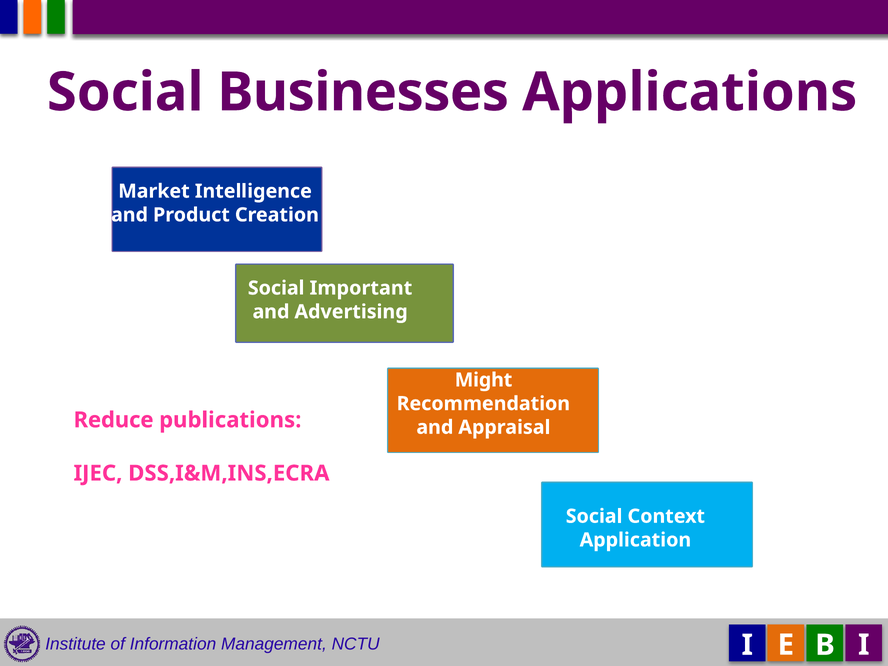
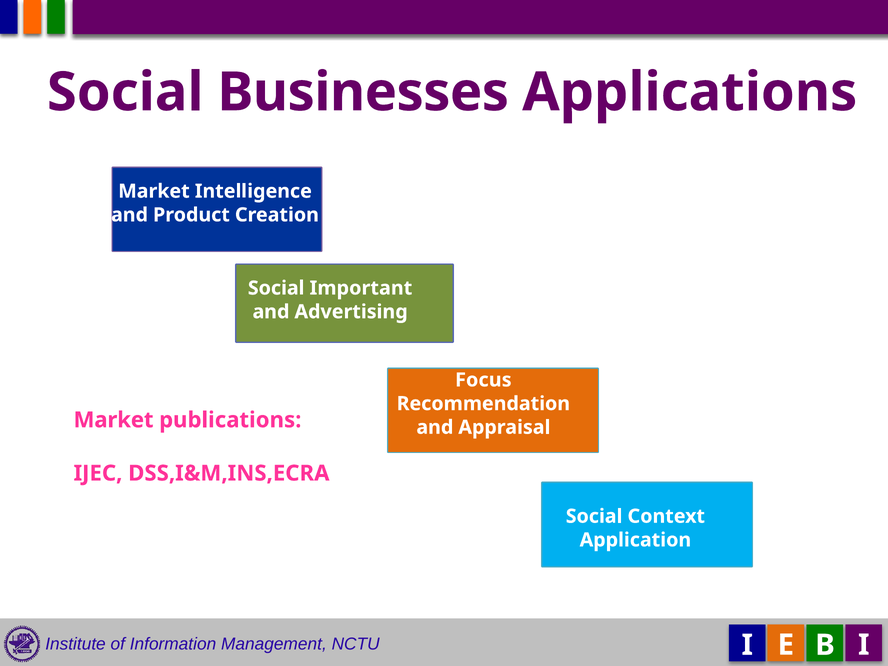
Might: Might -> Focus (483, 380)
Reduce: Reduce -> Market (114, 420)
